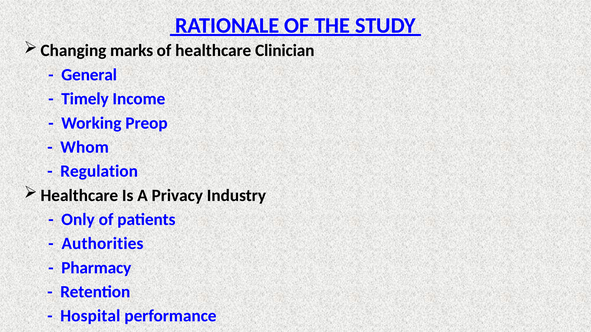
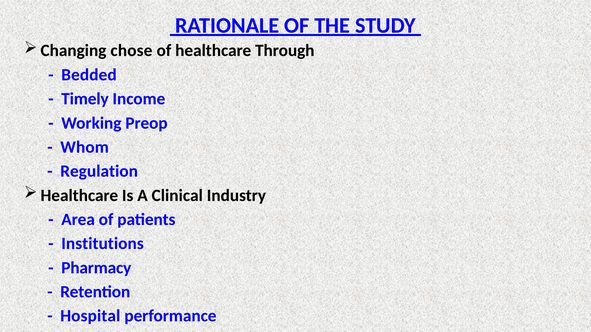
marks: marks -> chose (131, 51)
Clinician: Clinician -> Through (285, 51)
General: General -> Bedded (89, 75)
Privacy: Privacy -> Clinical (177, 196)
Only: Only -> Area (78, 220)
Authorities: Authorities -> Institutions (103, 244)
